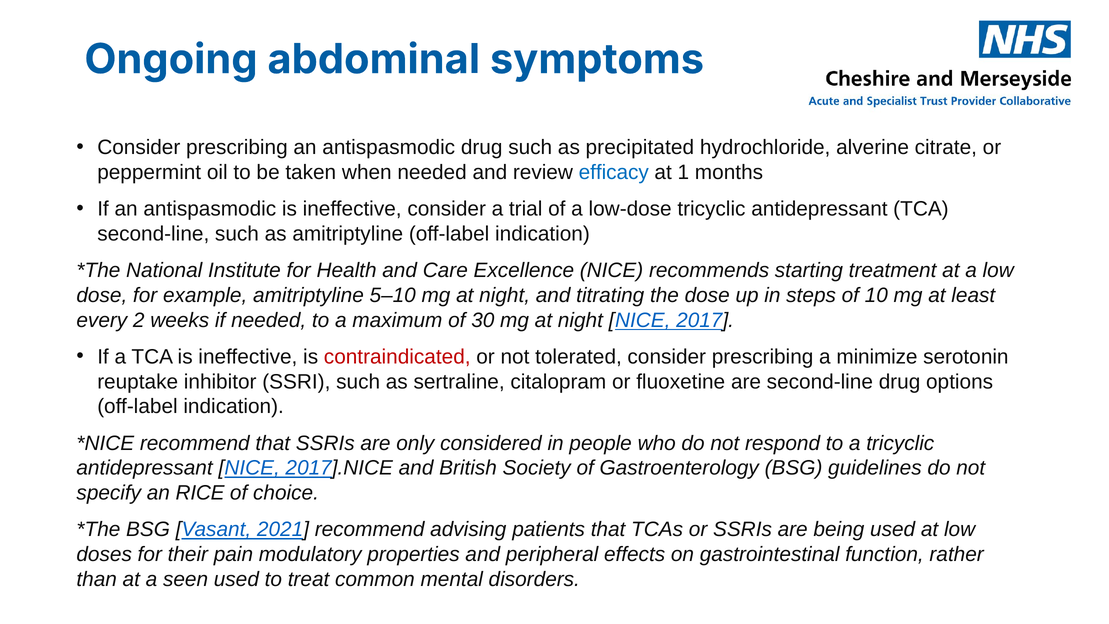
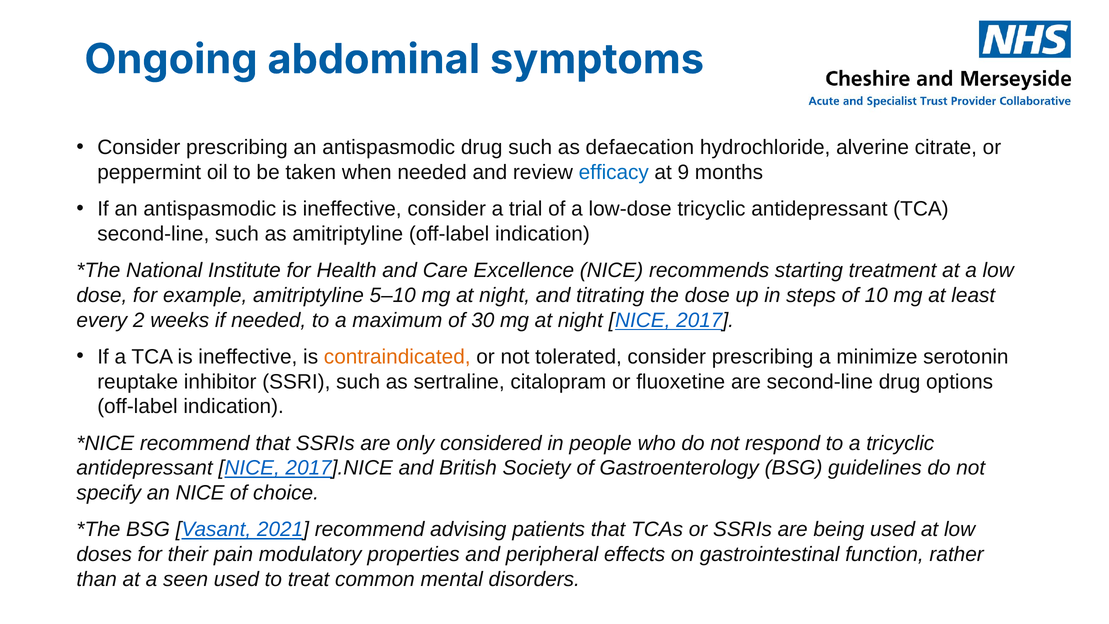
precipitated: precipitated -> defaecation (640, 147)
1: 1 -> 9 (683, 172)
contraindicated colour: red -> orange (397, 357)
an RICE: RICE -> NICE (200, 493)
